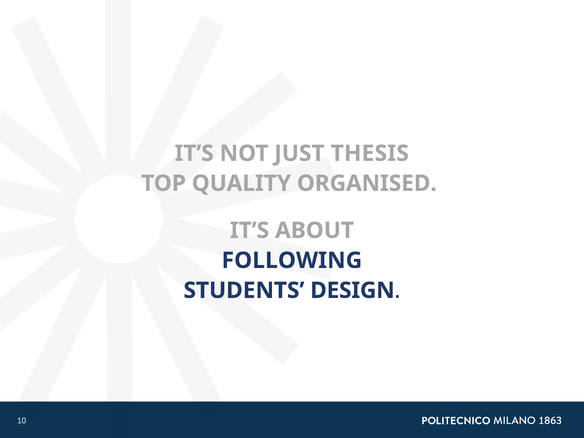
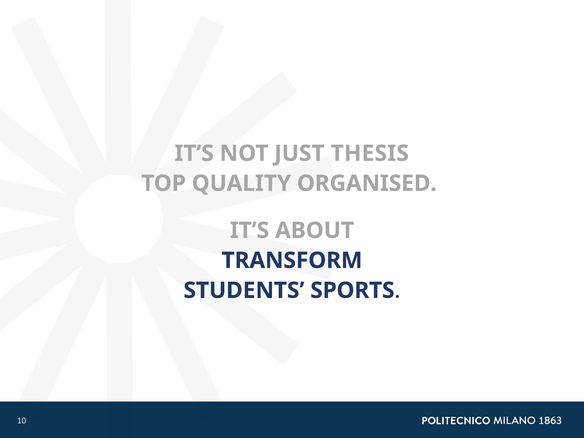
FOLLOWING: FOLLOWING -> TRANSFORM (292, 260)
DESIGN: DESIGN -> SPORTS (352, 290)
